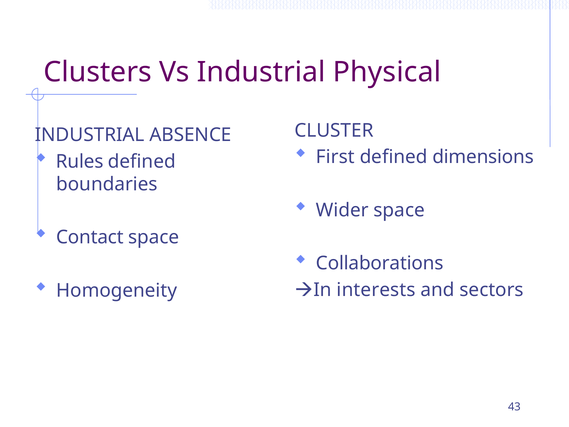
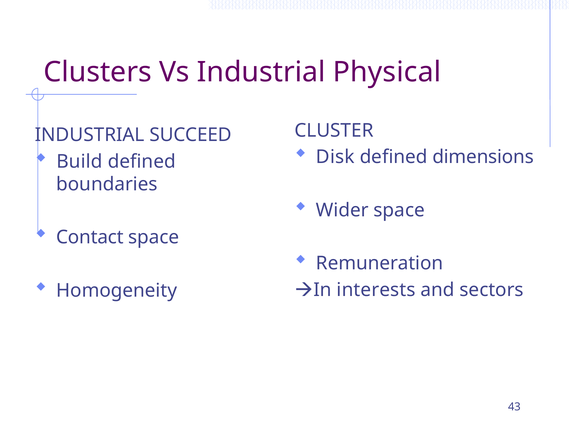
ABSENCE: ABSENCE -> SUCCEED (191, 135)
First: First -> Disk (335, 157)
Rules: Rules -> Build (80, 161)
Collaborations: Collaborations -> Remuneration (380, 263)
